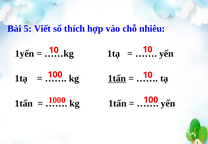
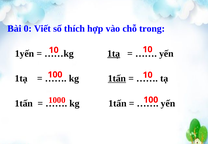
5: 5 -> 0 (28, 29)
nhiêu: nhiêu -> trong (152, 29)
1tạ underline: none -> present (114, 54)
